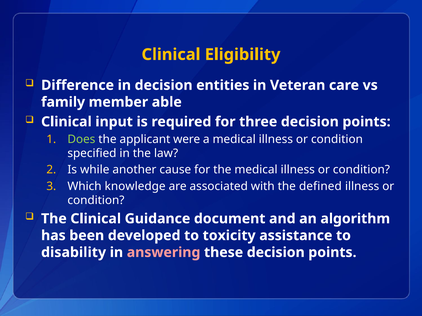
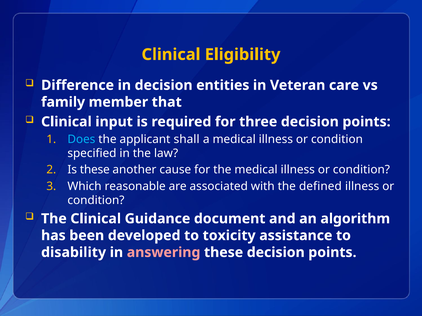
able: able -> that (167, 102)
Does colour: light green -> light blue (81, 140)
were: were -> shall (187, 140)
Is while: while -> these (95, 170)
knowledge: knowledge -> reasonable (135, 186)
